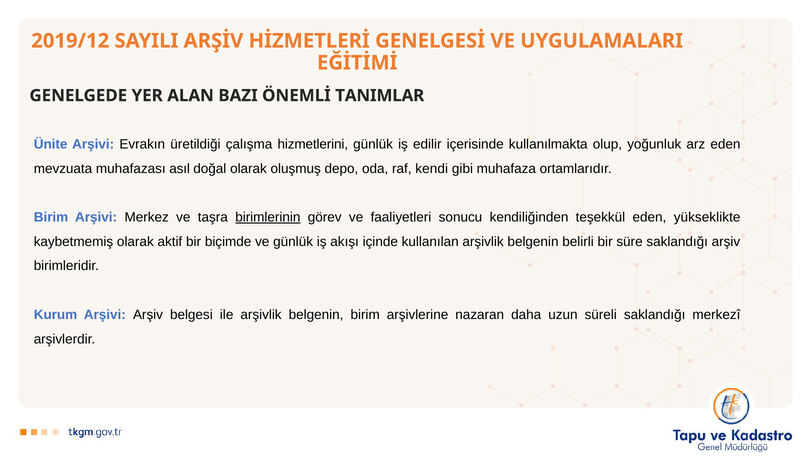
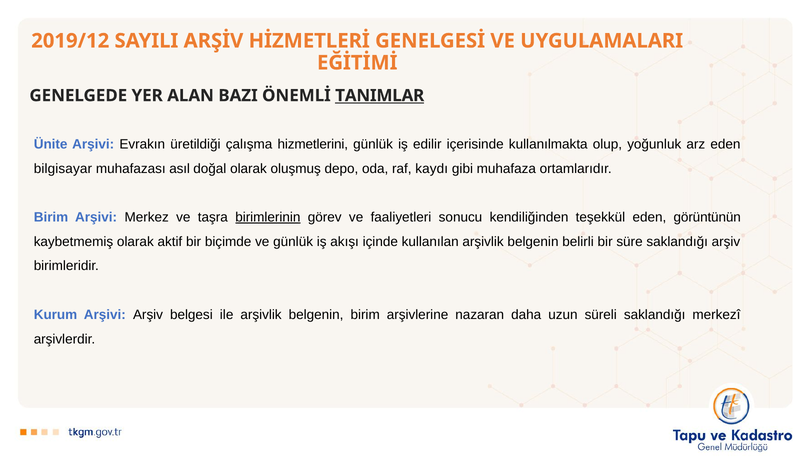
TANIMLAR underline: none -> present (380, 96)
mevzuata: mevzuata -> bilgisayar (63, 169)
kendi: kendi -> kaydı (432, 169)
yükseklikte: yükseklikte -> görüntünün (707, 217)
